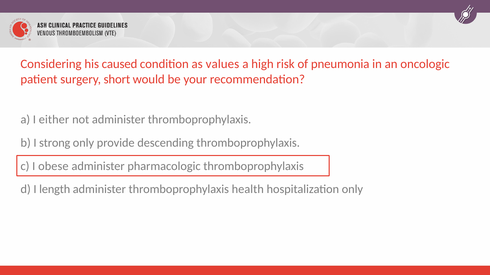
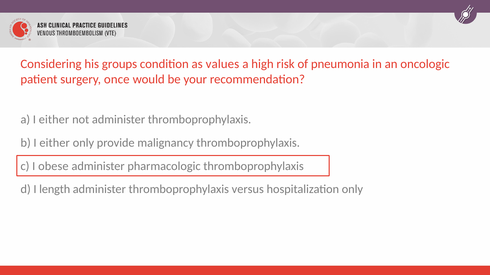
caused: caused -> groups (119, 64)
short: short -> once (117, 80)
b I strong: strong -> either (55, 143)
descending: descending -> malignancy (166, 143)
health: health -> versus (248, 190)
